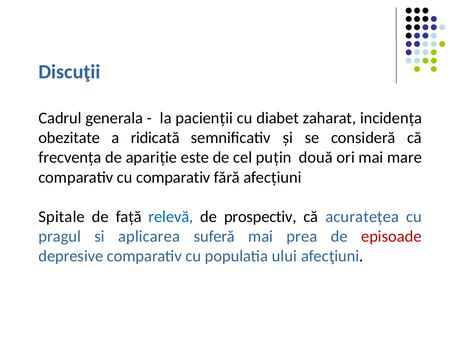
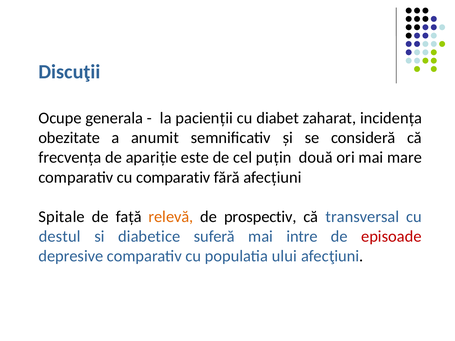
Cadrul: Cadrul -> Ocupe (60, 118)
ridicată: ridicată -> anumit (155, 138)
relevă colour: blue -> orange (171, 217)
acurateţea: acurateţea -> transversal (362, 217)
pragul: pragul -> destul (60, 237)
aplicarea: aplicarea -> diabetice (149, 237)
prea: prea -> intre (302, 237)
